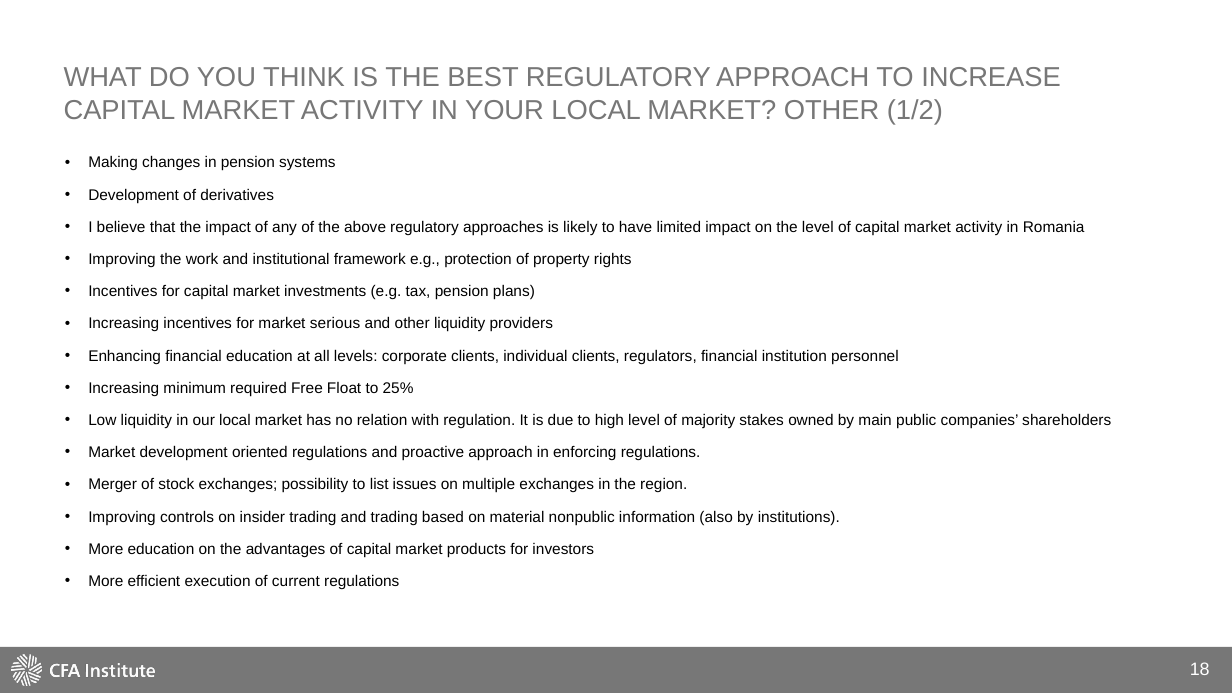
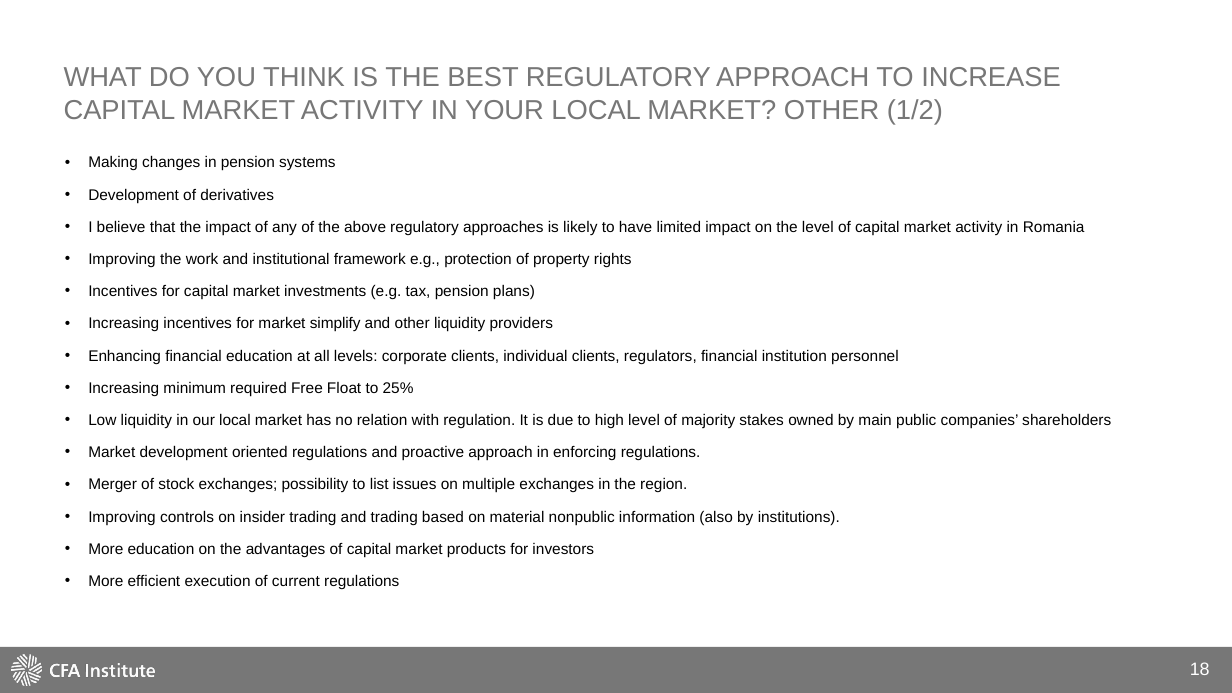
serious: serious -> simplify (335, 324)
